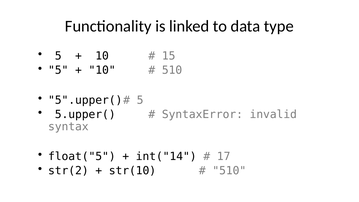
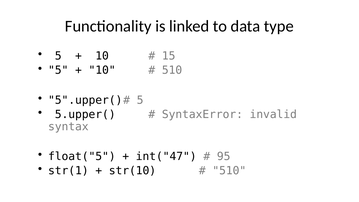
int("14: int("14 -> int("47 (166, 156)
17: 17 -> 95 (224, 156)
str(2: str(2 -> str(1 (68, 171)
